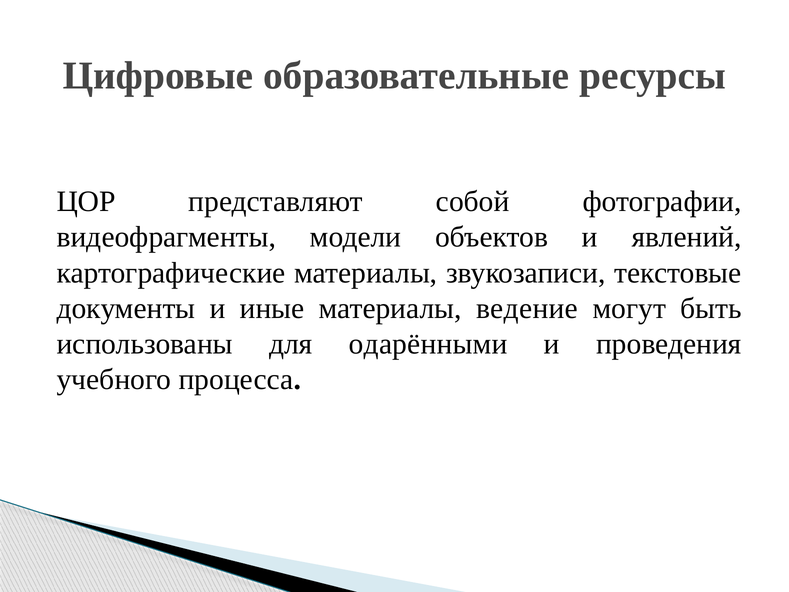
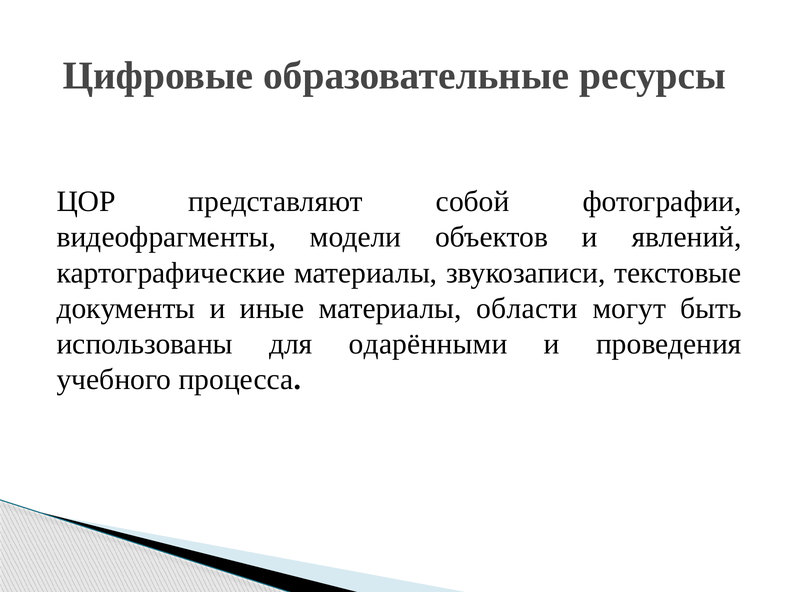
ведение: ведение -> области (527, 308)
